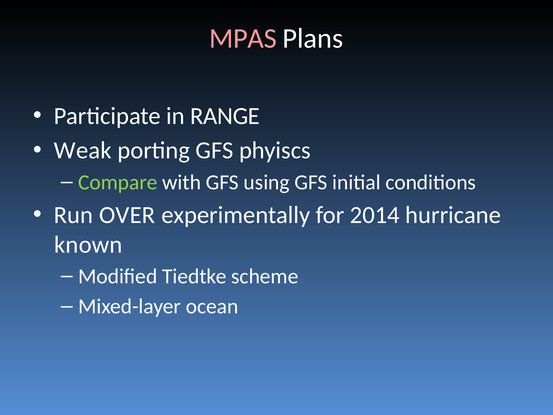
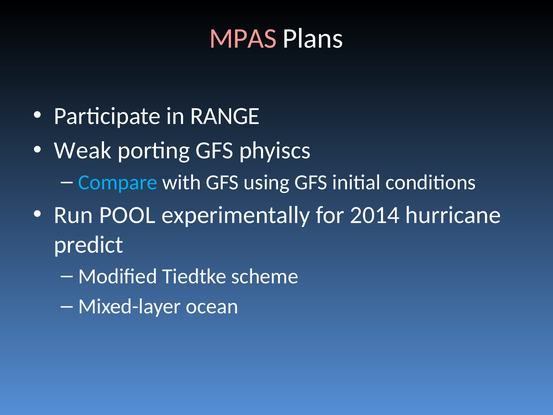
Compare colour: light green -> light blue (118, 182)
OVER: OVER -> POOL (127, 215)
known: known -> predict (89, 244)
